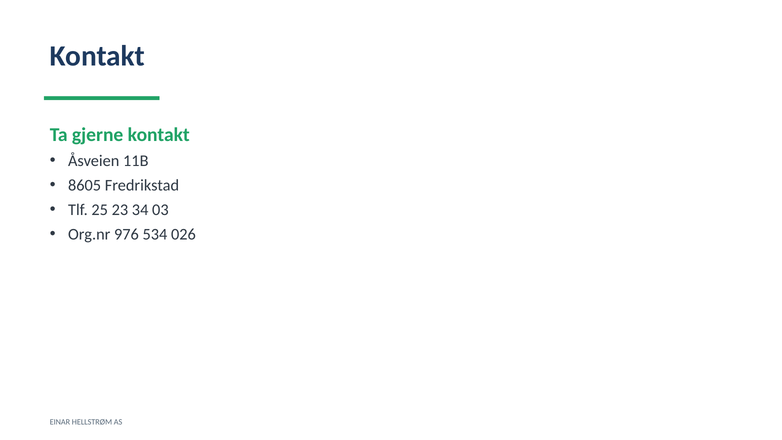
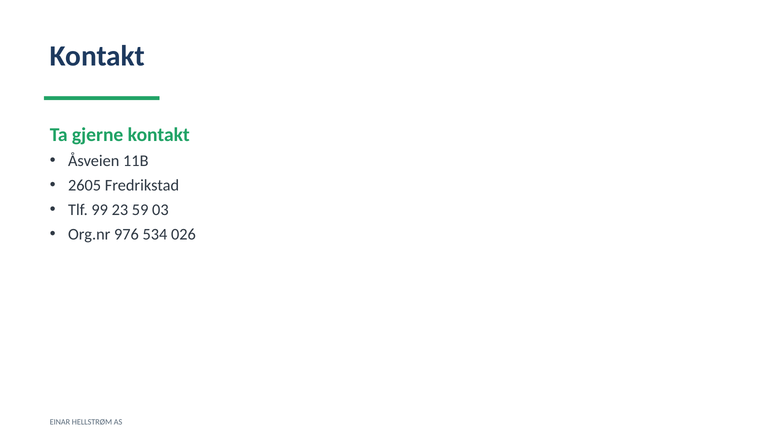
8605: 8605 -> 2605 (85, 185)
25: 25 -> 99 (100, 210)
34: 34 -> 59 (140, 210)
